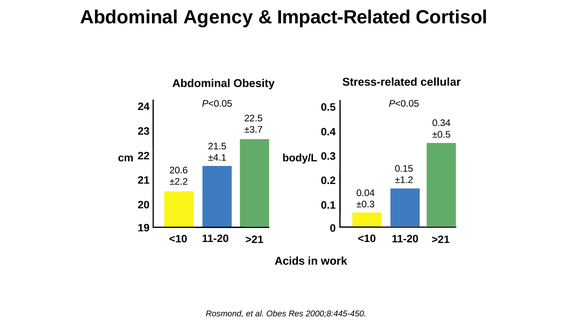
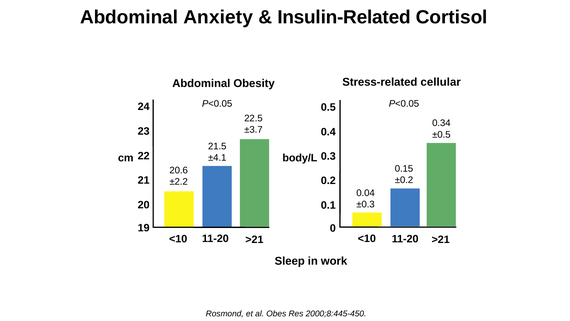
Agency: Agency -> Anxiety (218, 17)
Impact-Related: Impact-Related -> Insulin-Related (344, 17)
±1.2: ±1.2 -> ±0.2 (404, 180)
Acids: Acids -> Sleep (290, 261)
